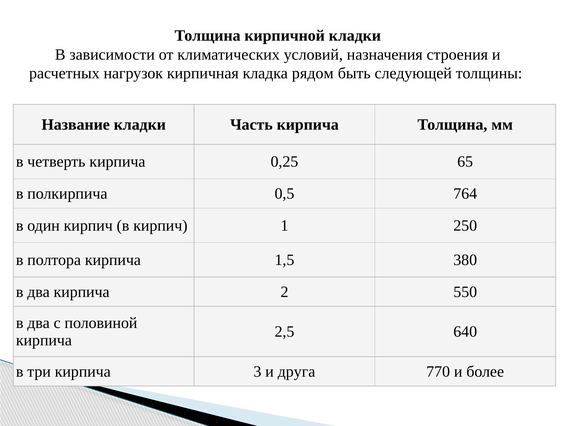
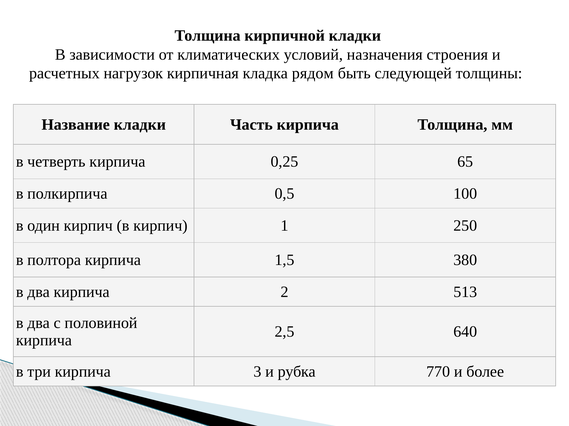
764: 764 -> 100 (465, 194)
550: 550 -> 513 (465, 292)
друга: друга -> рубка (297, 372)
